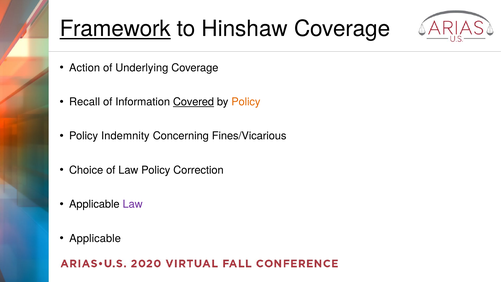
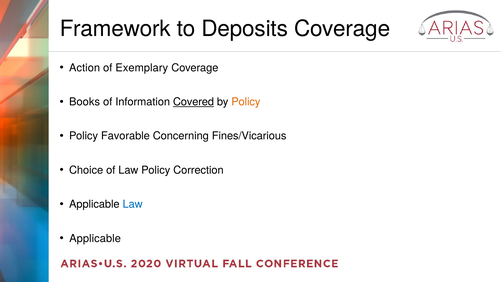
Framework underline: present -> none (115, 29)
Hinshaw: Hinshaw -> Deposits (245, 29)
Underlying: Underlying -> Exemplary (142, 68)
Recall: Recall -> Books (85, 102)
Indemnity: Indemnity -> Favorable (125, 136)
Law colour: purple -> blue (133, 204)
